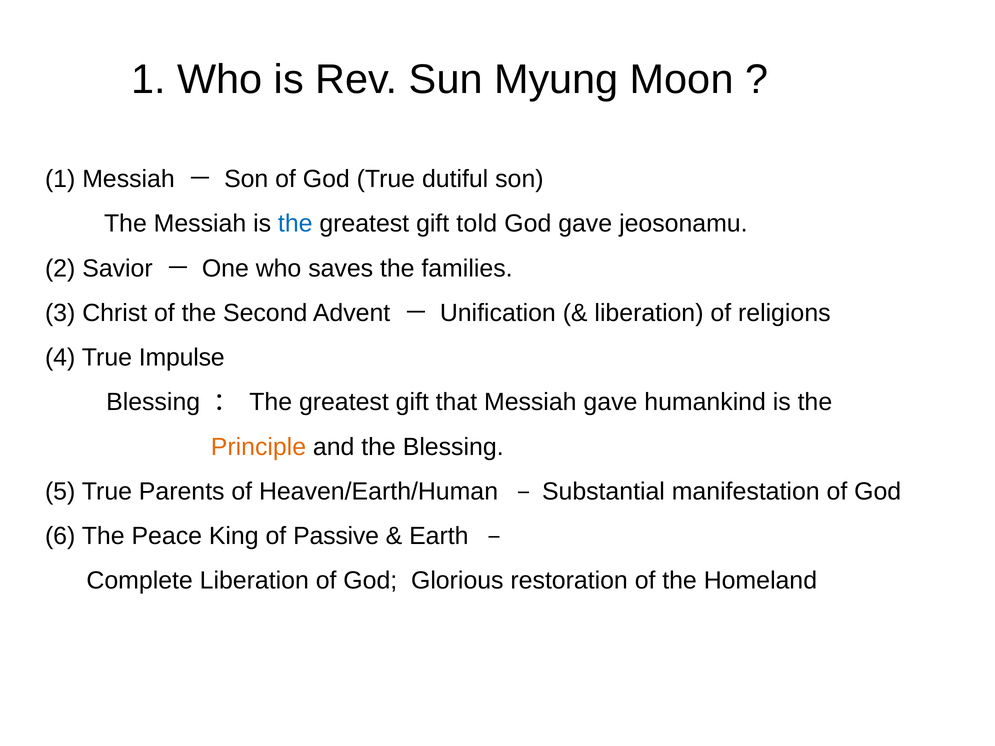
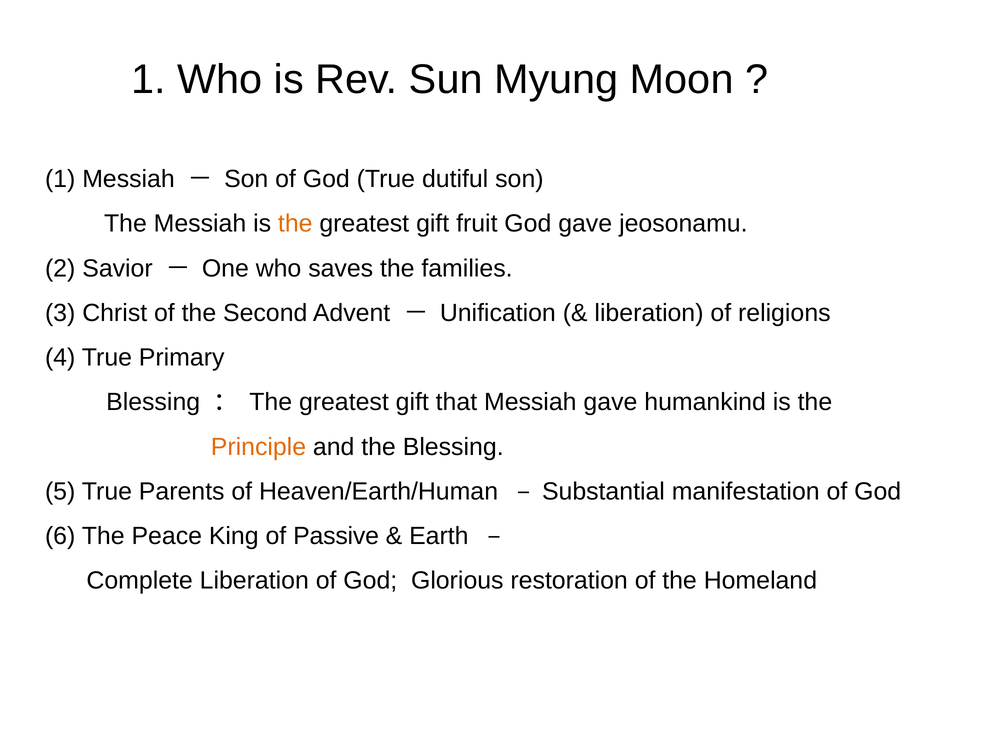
the colour: blue -> orange (295, 224)
told: told -> fruit (477, 224)
Impulse: Impulse -> Primary (182, 358)
